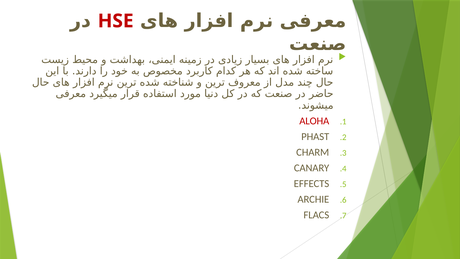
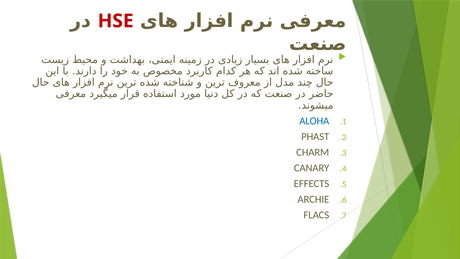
ALOHA colour: red -> blue (314, 121)
